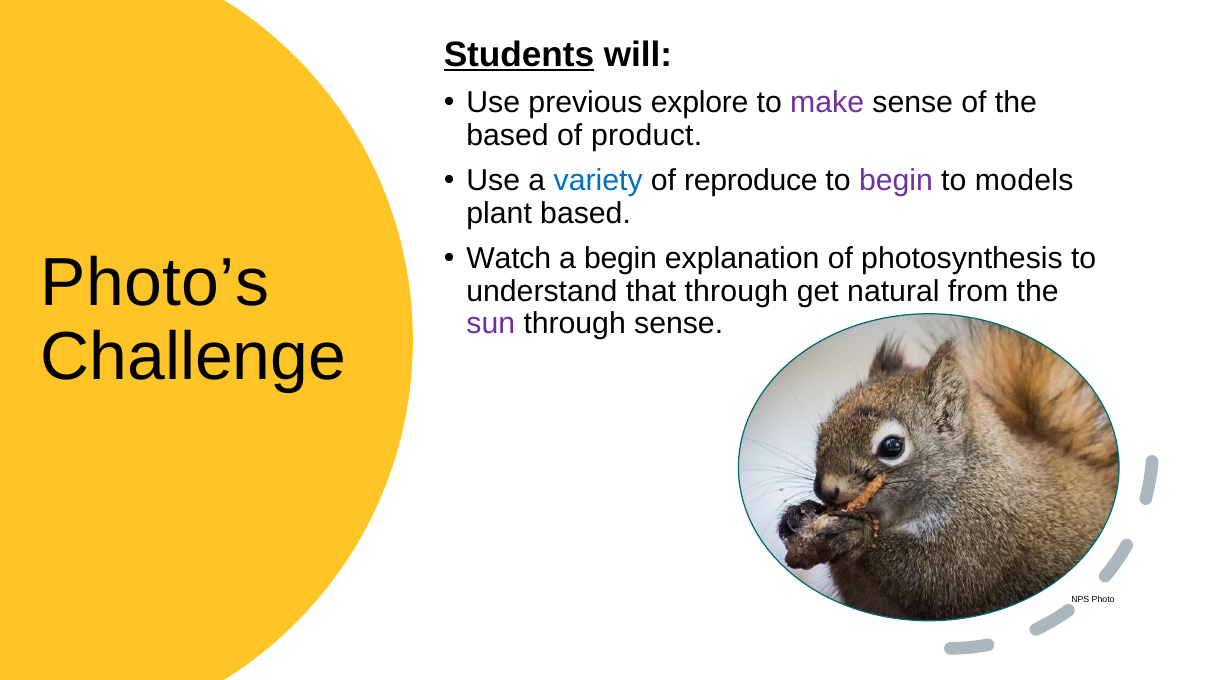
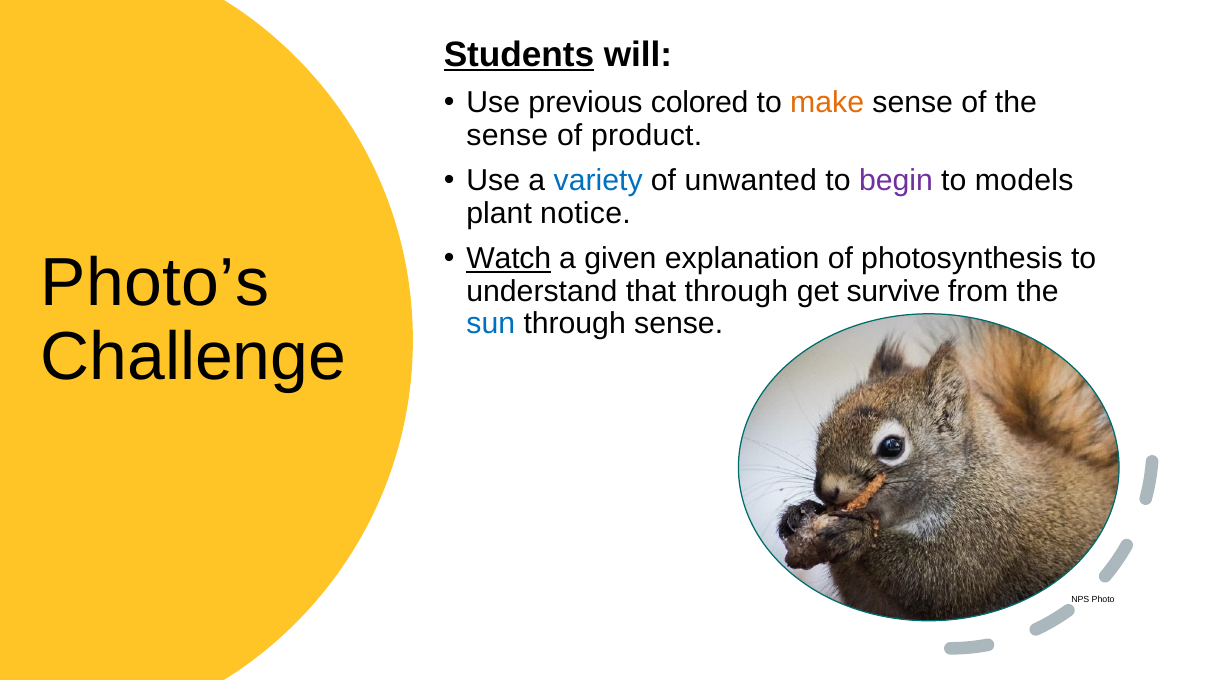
explore: explore -> colored (700, 103)
make colour: purple -> orange (827, 103)
based: based -> sense (507, 135)
reproduce: reproduce -> unwanted (751, 181)
plant based: based -> notice (585, 213)
Watch underline: none -> present (509, 258)
a begin: begin -> given (620, 258)
natural: natural -> survive (894, 291)
sun colour: purple -> blue (491, 324)
